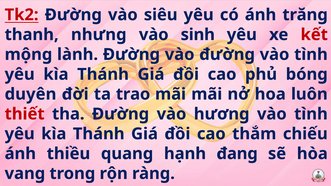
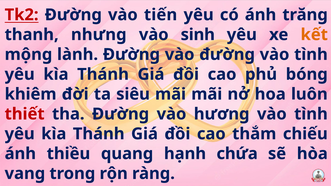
siêu: siêu -> tiến (161, 15)
kết colour: red -> orange (314, 35)
duyên: duyên -> khiêm (31, 94)
trao: trao -> siêu (133, 94)
đang: đang -> chứa (237, 154)
